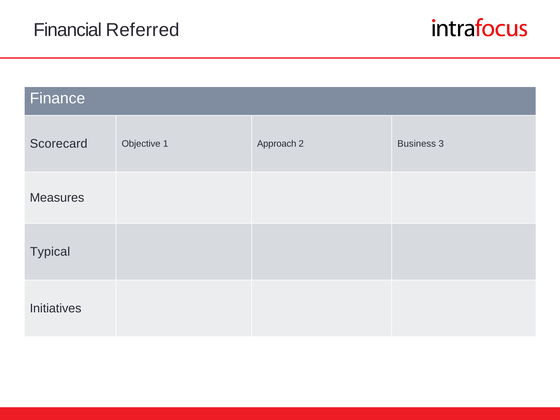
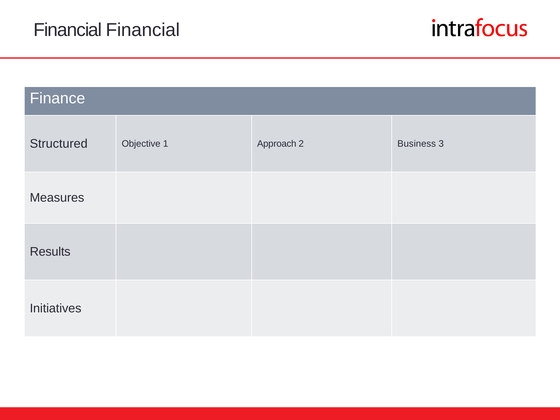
Financial Referred: Referred -> Financial (143, 30)
Scorecard: Scorecard -> Structured (59, 144)
Typical: Typical -> Results (50, 252)
